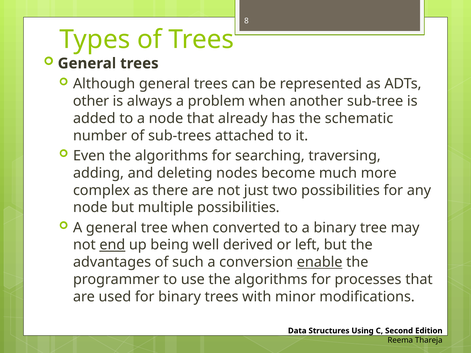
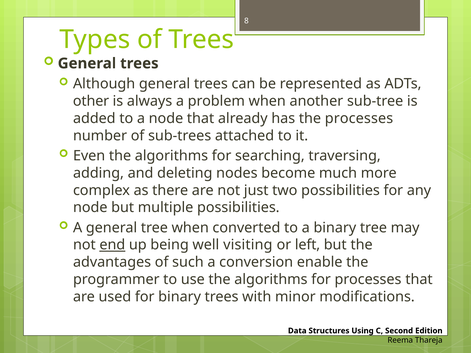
the schematic: schematic -> processes (359, 118)
derived: derived -> visiting (248, 245)
enable underline: present -> none (320, 262)
